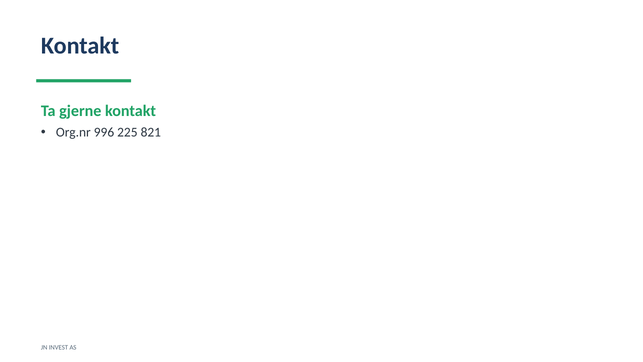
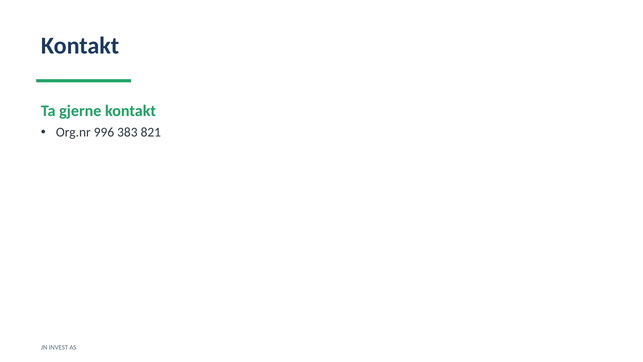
225: 225 -> 383 (127, 132)
